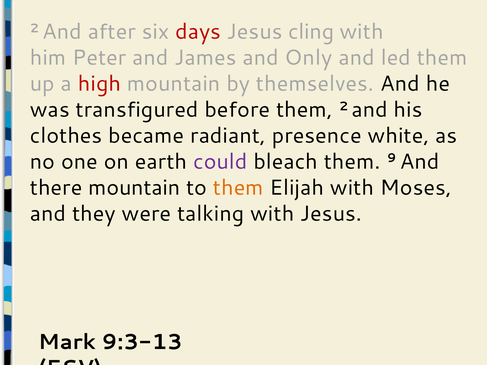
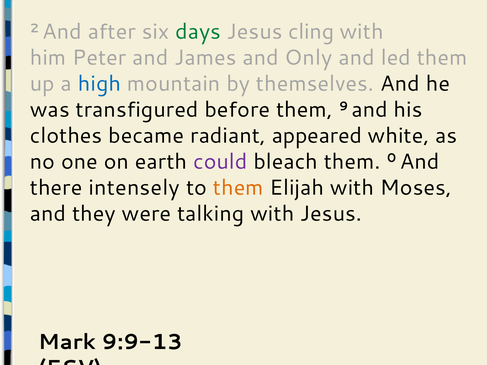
days colour: red -> green (198, 32)
high colour: red -> blue (99, 84)
them 2: 2 -> 9 (344, 106)
presence: presence -> appeared (317, 136)
9: 9 -> 0 (392, 158)
there mountain: mountain -> intensely (134, 188)
9:3-13: 9:3-13 -> 9:9-13 (142, 342)
